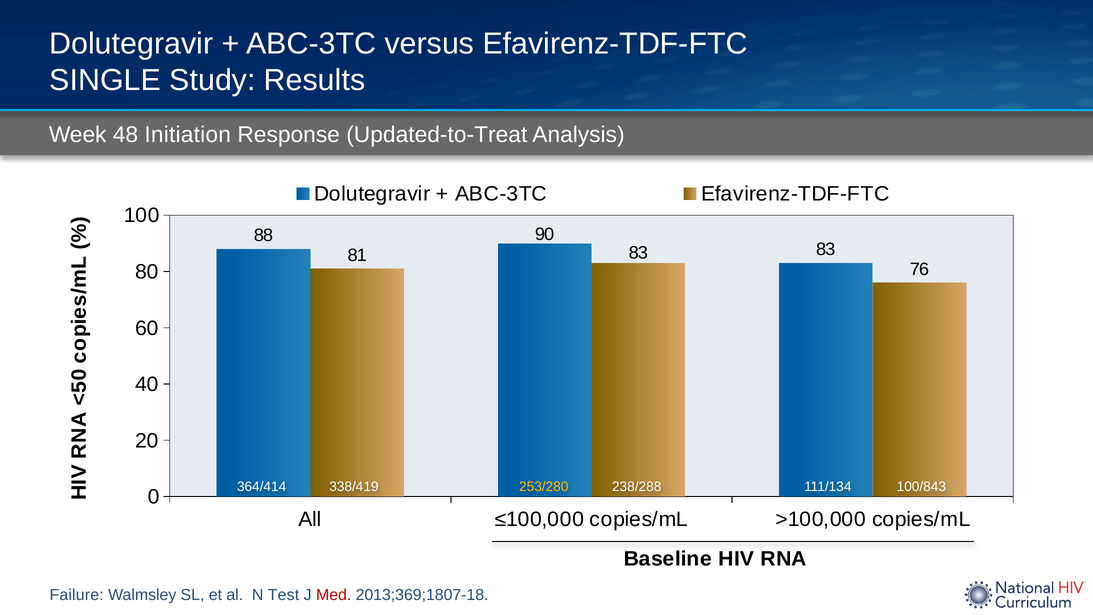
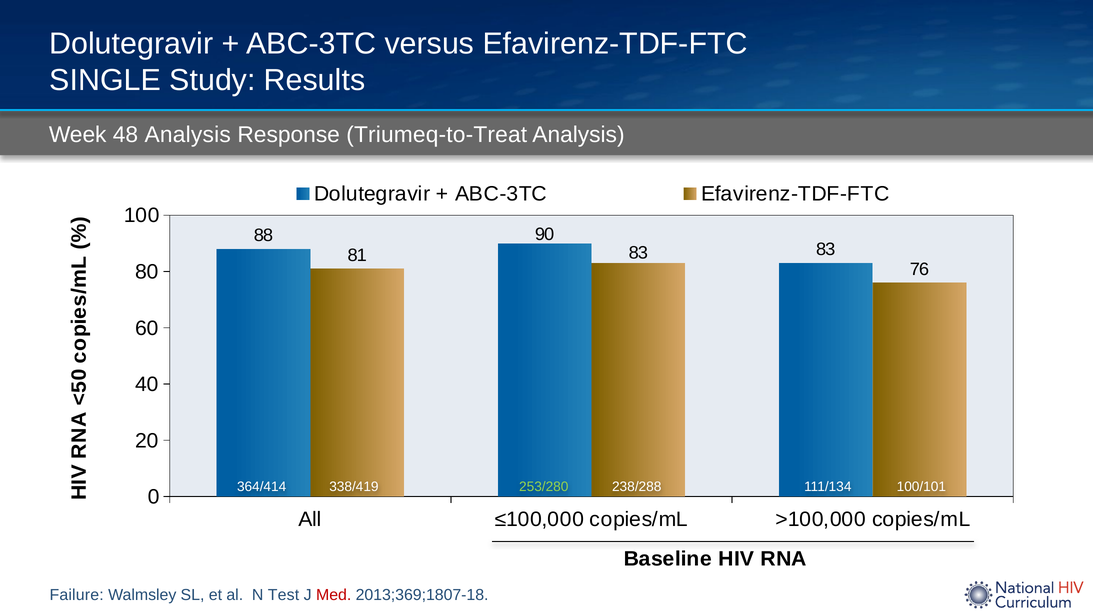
48 Initiation: Initiation -> Analysis (188, 135)
Updated-to-Treat: Updated-to-Treat -> Triumeq-to-Treat (437, 135)
253/280 colour: yellow -> light green (544, 487)
100/843: 100/843 -> 100/101 (921, 487)
